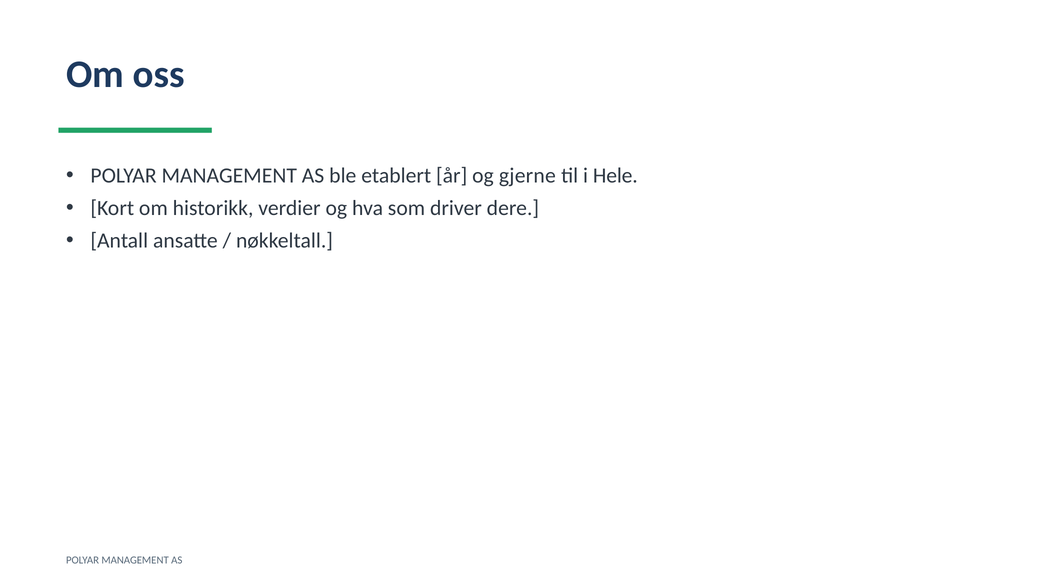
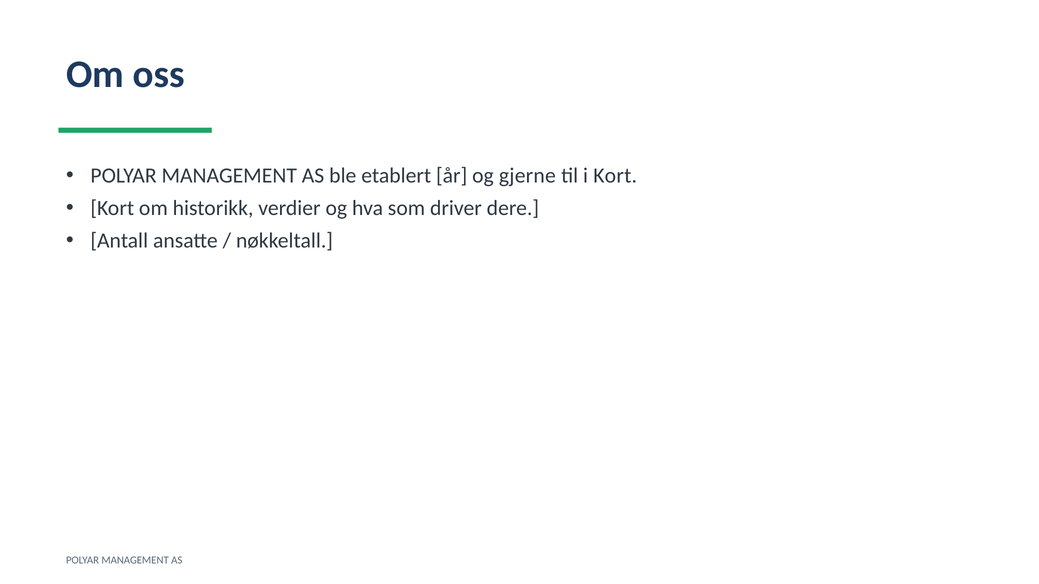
i Hele: Hele -> Kort (615, 176)
